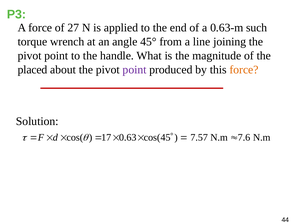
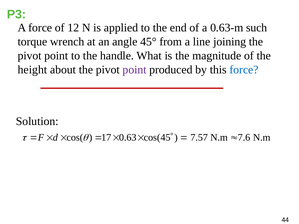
27: 27 -> 12 (73, 28)
placed: placed -> height (32, 70)
force colour: orange -> blue (244, 70)
